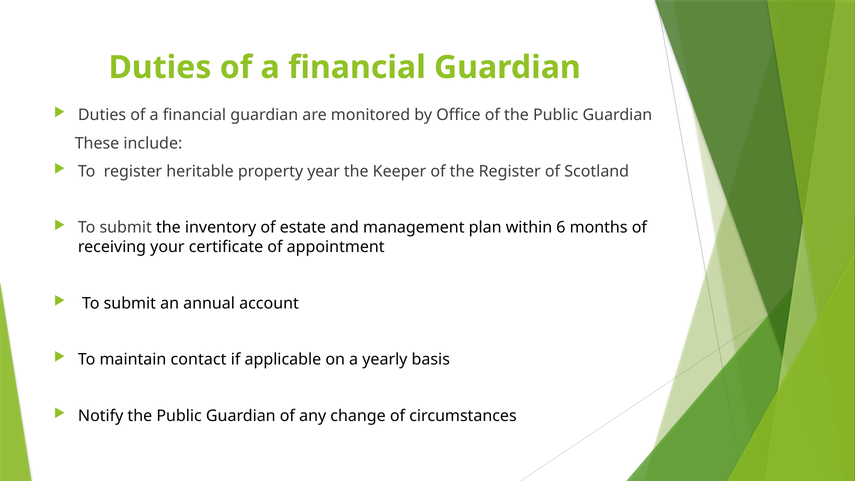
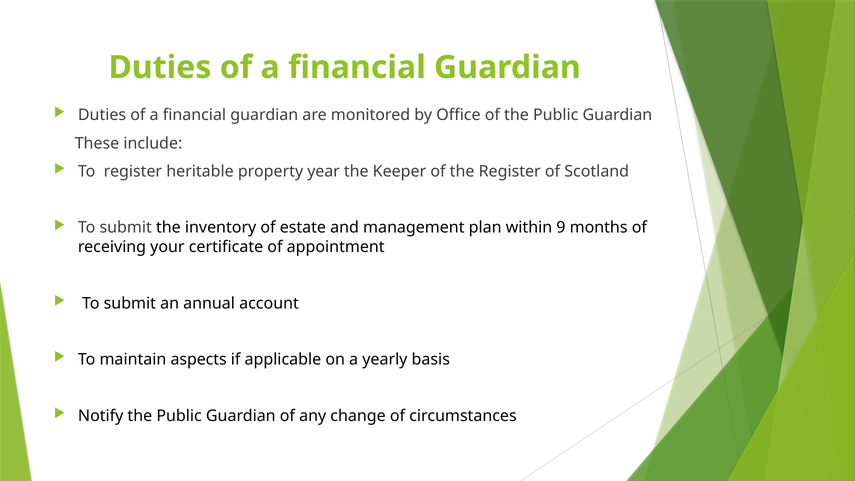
6: 6 -> 9 (561, 228)
contact: contact -> aspects (199, 359)
